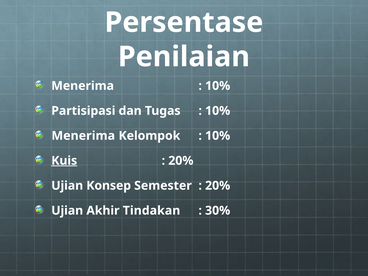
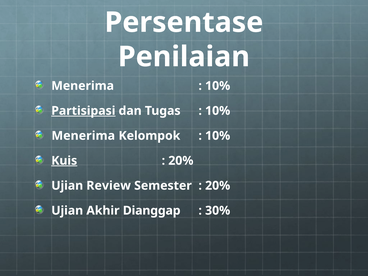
Partisipasi underline: none -> present (83, 111)
Konsep: Konsep -> Review (109, 186)
Tindakan: Tindakan -> Dianggap (152, 211)
